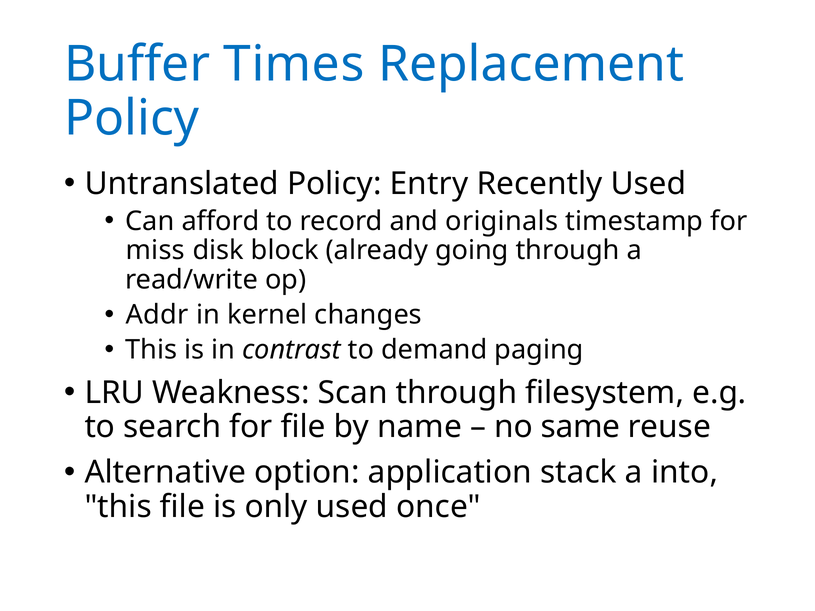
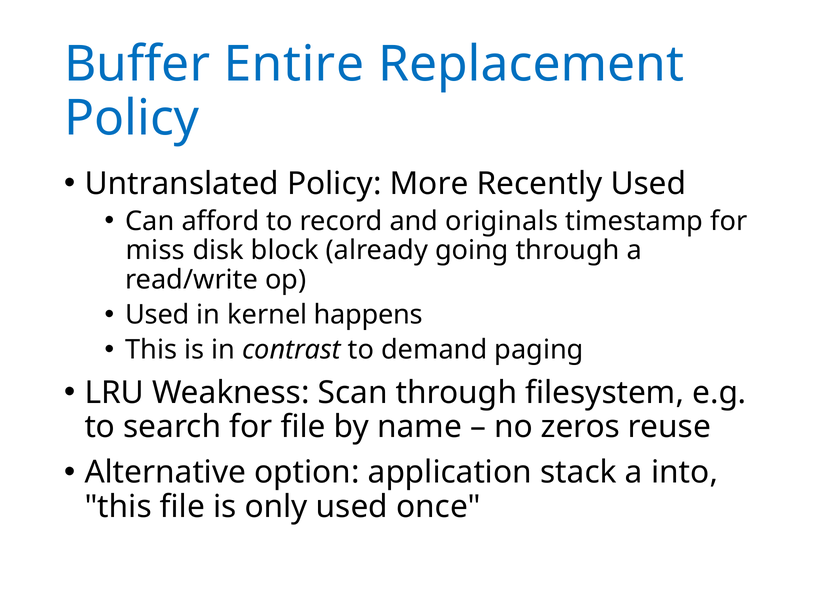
Times: Times -> Entire (294, 64)
Entry: Entry -> More (429, 184)
Addr: Addr -> Used (157, 315)
changes: changes -> happens (368, 315)
same: same -> zeros (581, 427)
